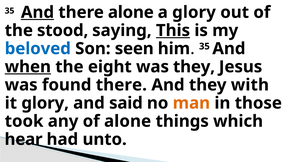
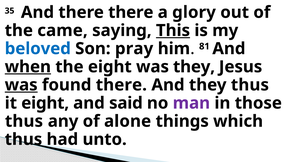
And underline: present -> none (37, 12)
there alone: alone -> there (131, 12)
stood: stood -> came (63, 30)
seen: seen -> pray (134, 49)
35: 35 -> 81 (204, 46)
was underline: none -> present (21, 85)
they with: with -> thus (250, 85)
it glory: glory -> eight (45, 103)
man colour: orange -> purple (191, 103)
took: took -> thus (24, 121)
hear: hear -> thus (23, 139)
